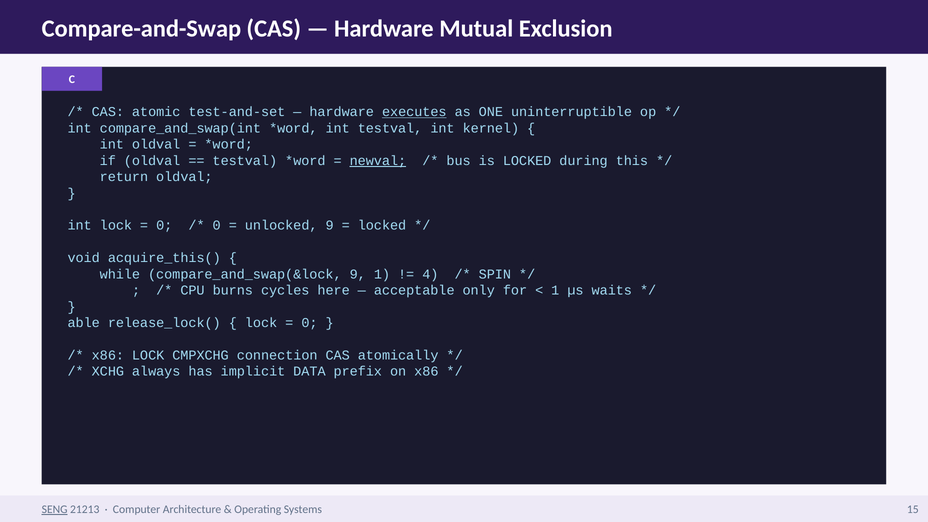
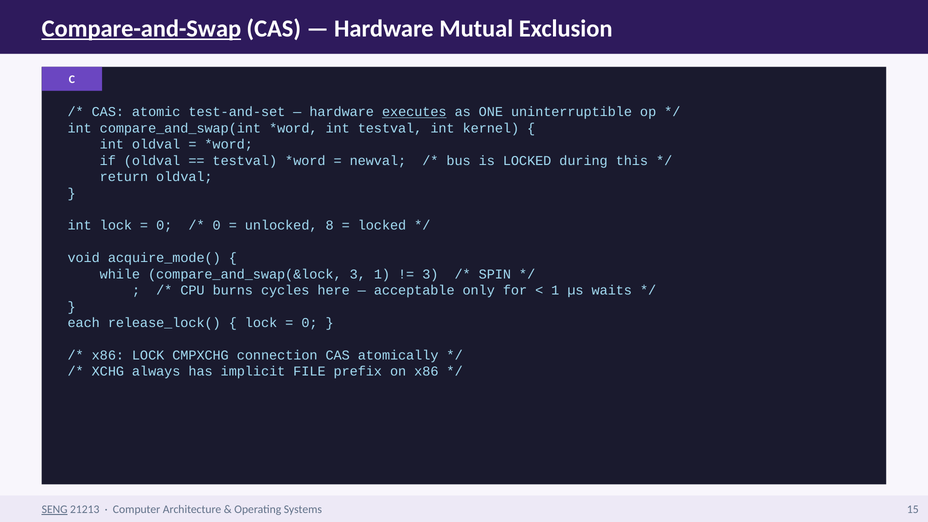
Compare-and-Swap underline: none -> present (141, 29)
newval underline: present -> none (378, 161)
unlocked 9: 9 -> 8 (330, 225)
acquire_this(: acquire_this( -> acquire_mode( (164, 258)
compare_and_swap(&lock 9: 9 -> 3 (358, 274)
4: 4 -> 3 (430, 274)
able: able -> each (84, 323)
DATA: DATA -> FILE (309, 371)
